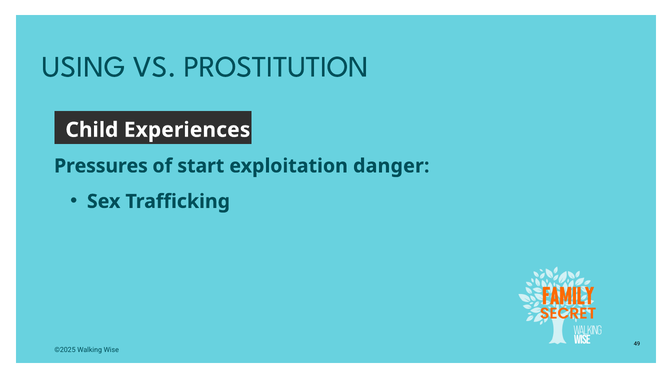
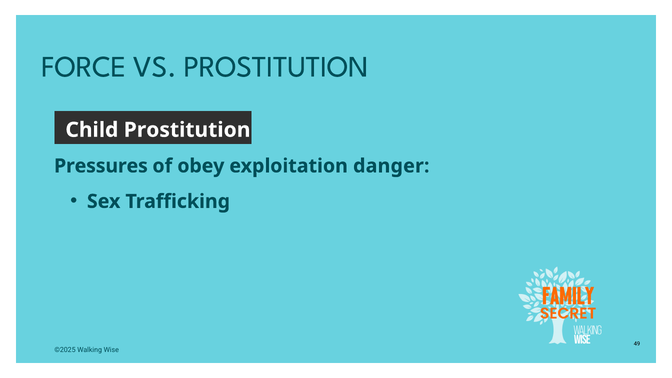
USING: USING -> FORCE (84, 67)
Child Experiences: Experiences -> Prostitution (187, 130)
start: start -> obey (201, 166)
